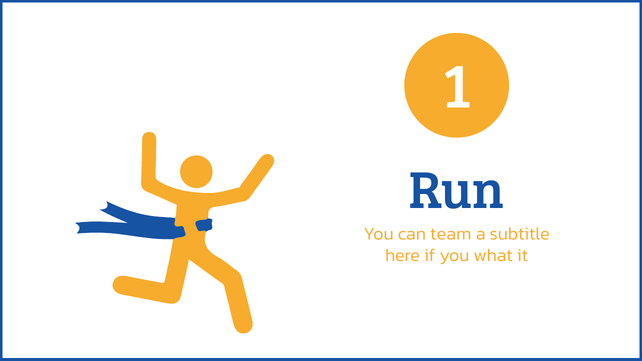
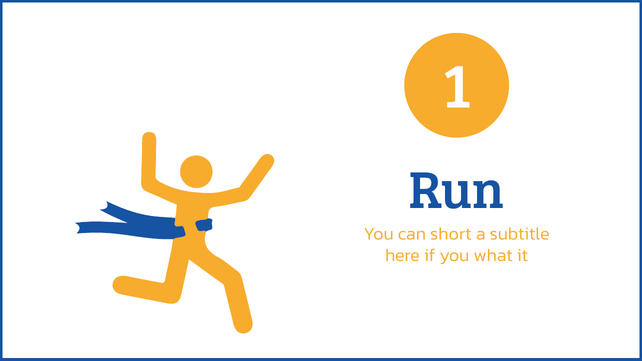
team: team -> short (451, 234)
